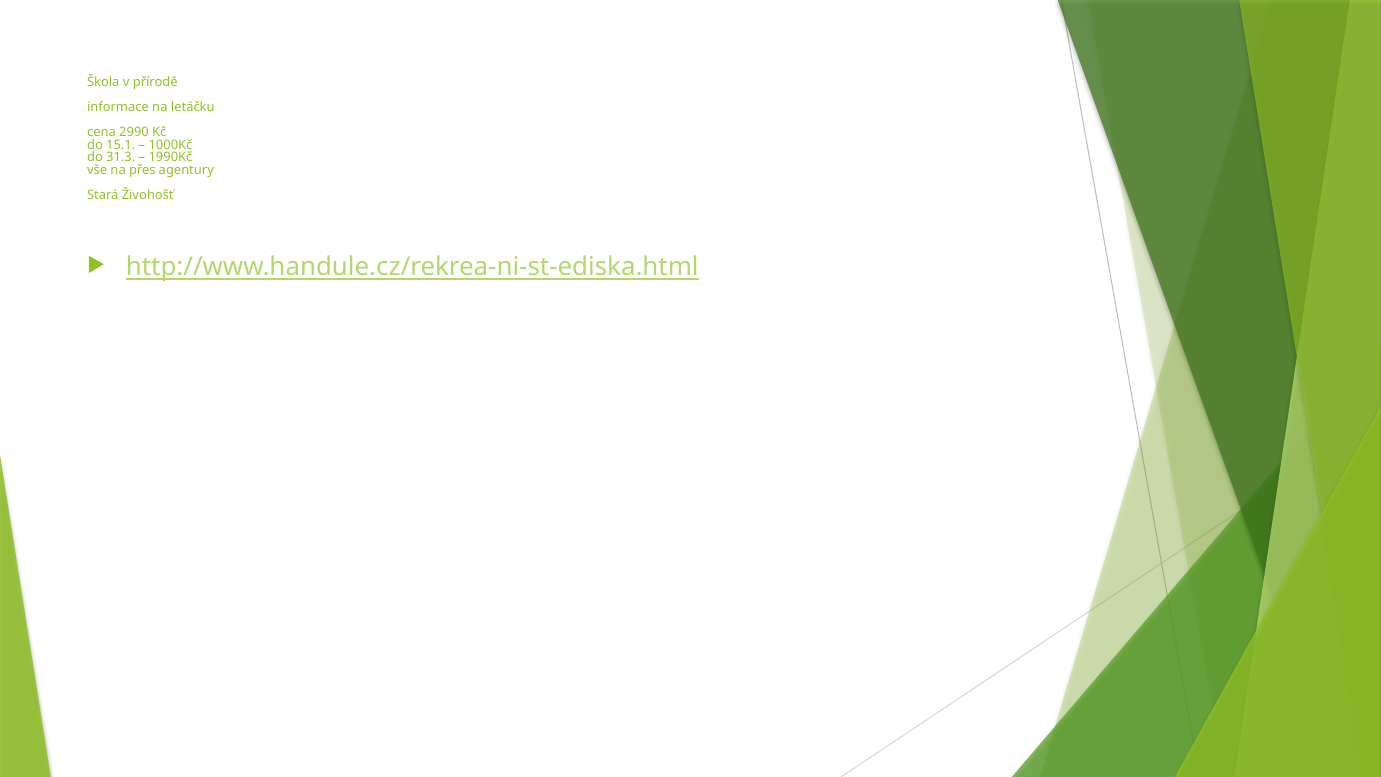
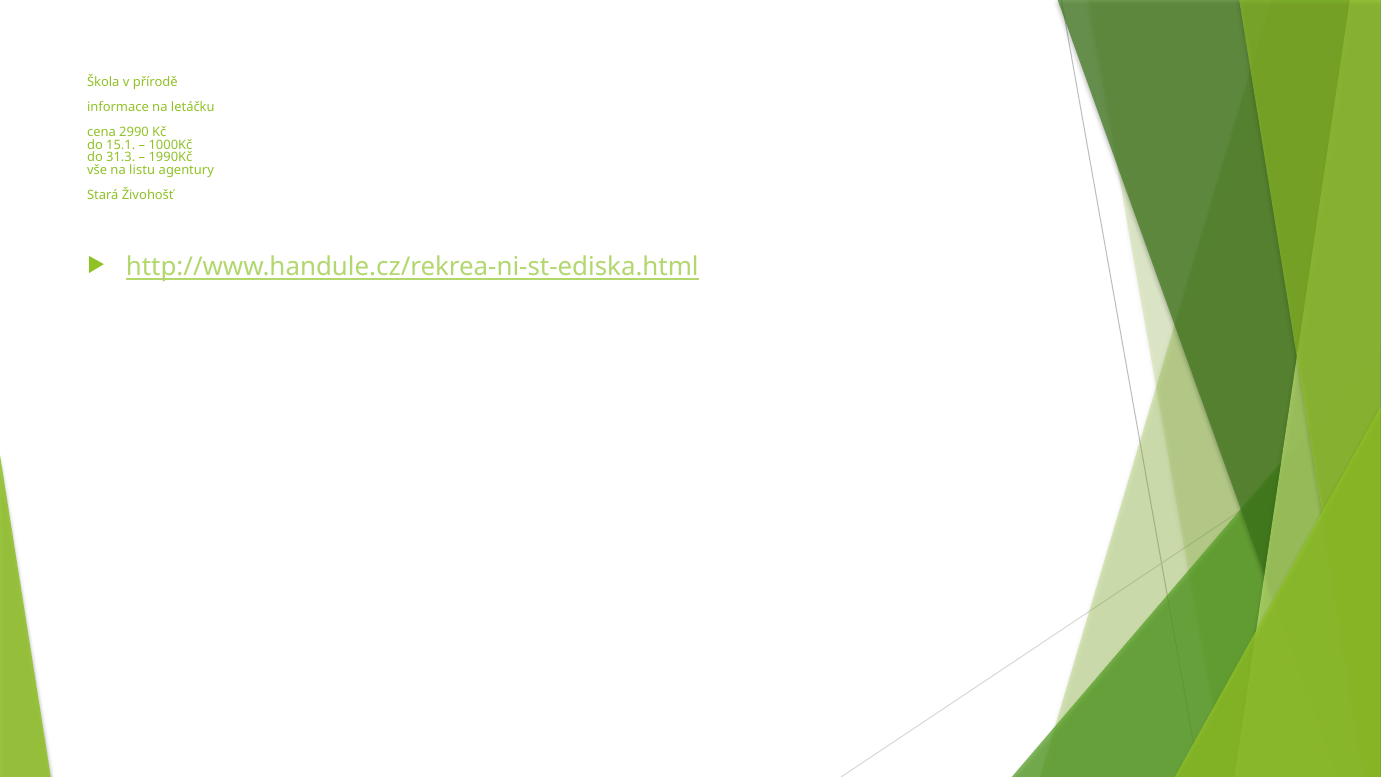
přes: přes -> listu (142, 170)
